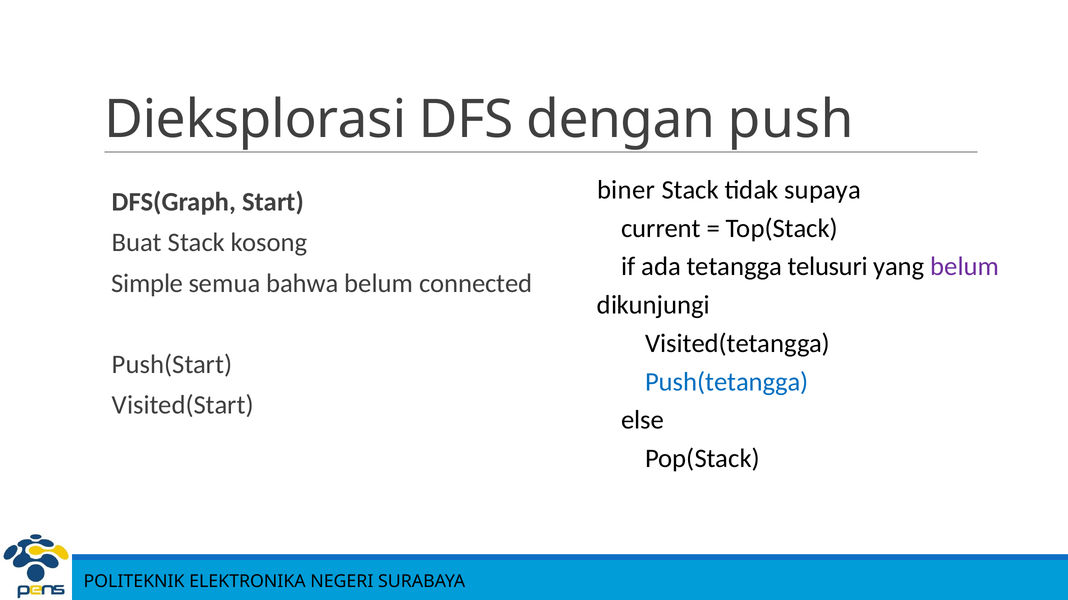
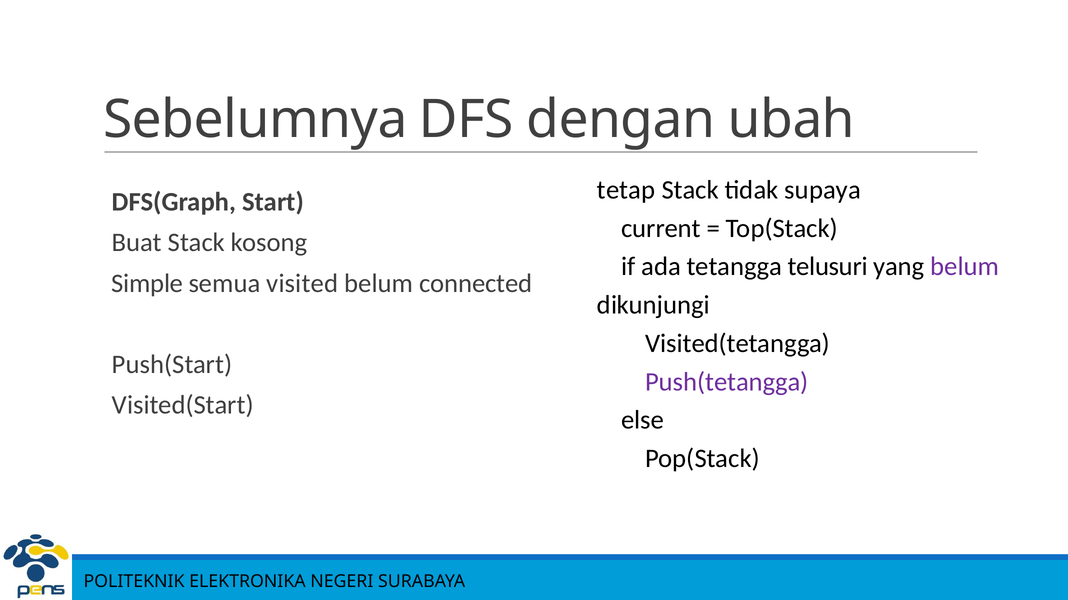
Dieksplorasi: Dieksplorasi -> Sebelumnya (255, 120)
push: push -> ubah (791, 120)
biner: biner -> tetap (626, 190)
bahwa: bahwa -> visited (302, 284)
Push(tetangga colour: blue -> purple (727, 382)
